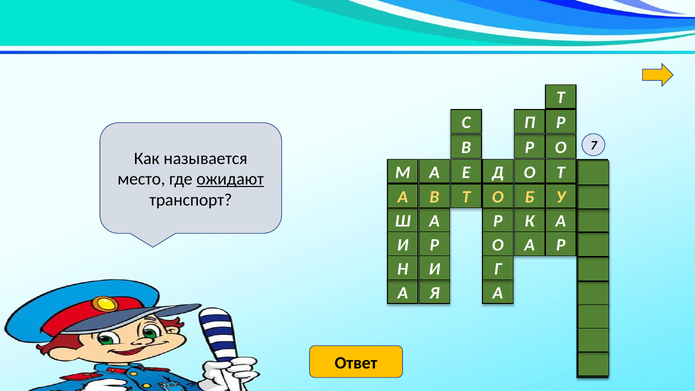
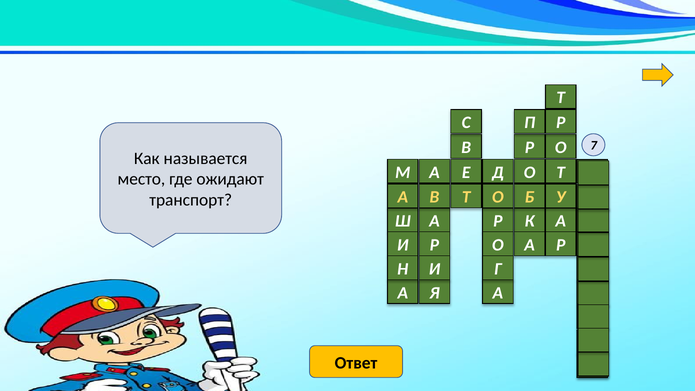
ожидают underline: present -> none (230, 179)
